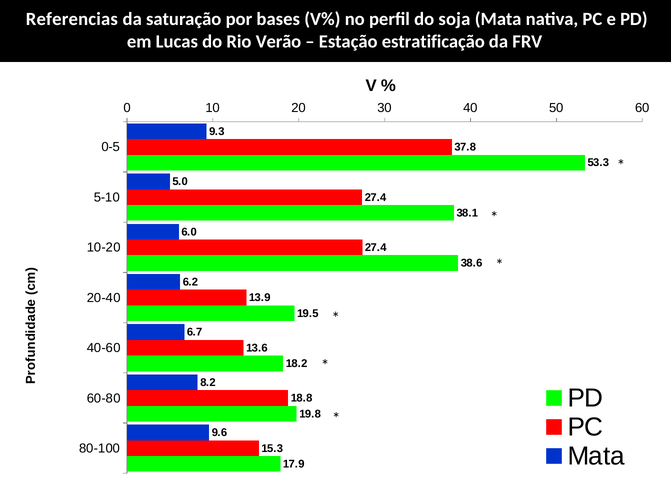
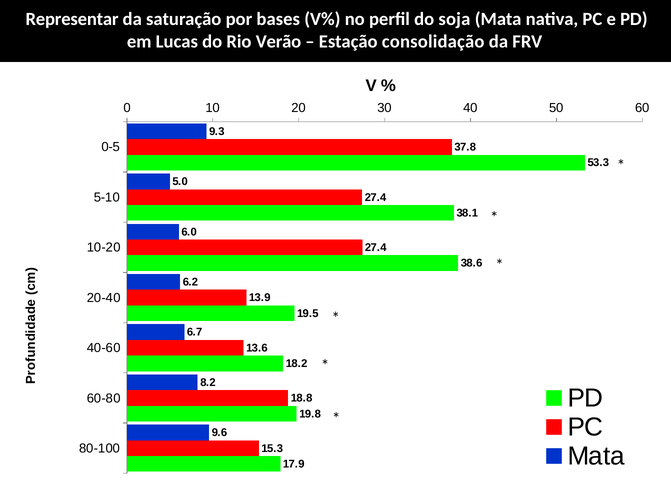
Referencias: Referencias -> Representar (72, 19)
estratificação: estratificação -> consolidação (433, 41)
